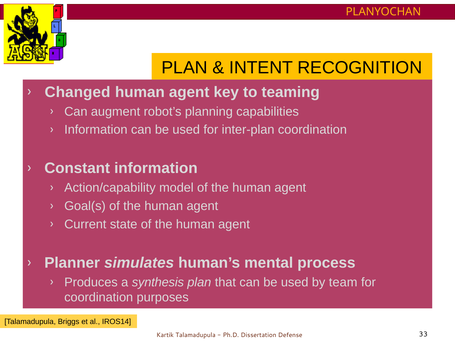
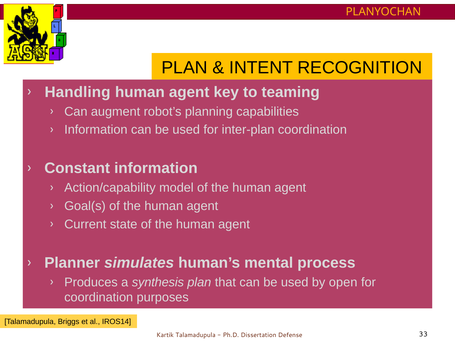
Changed: Changed -> Handling (78, 92)
team: team -> open (343, 282)
